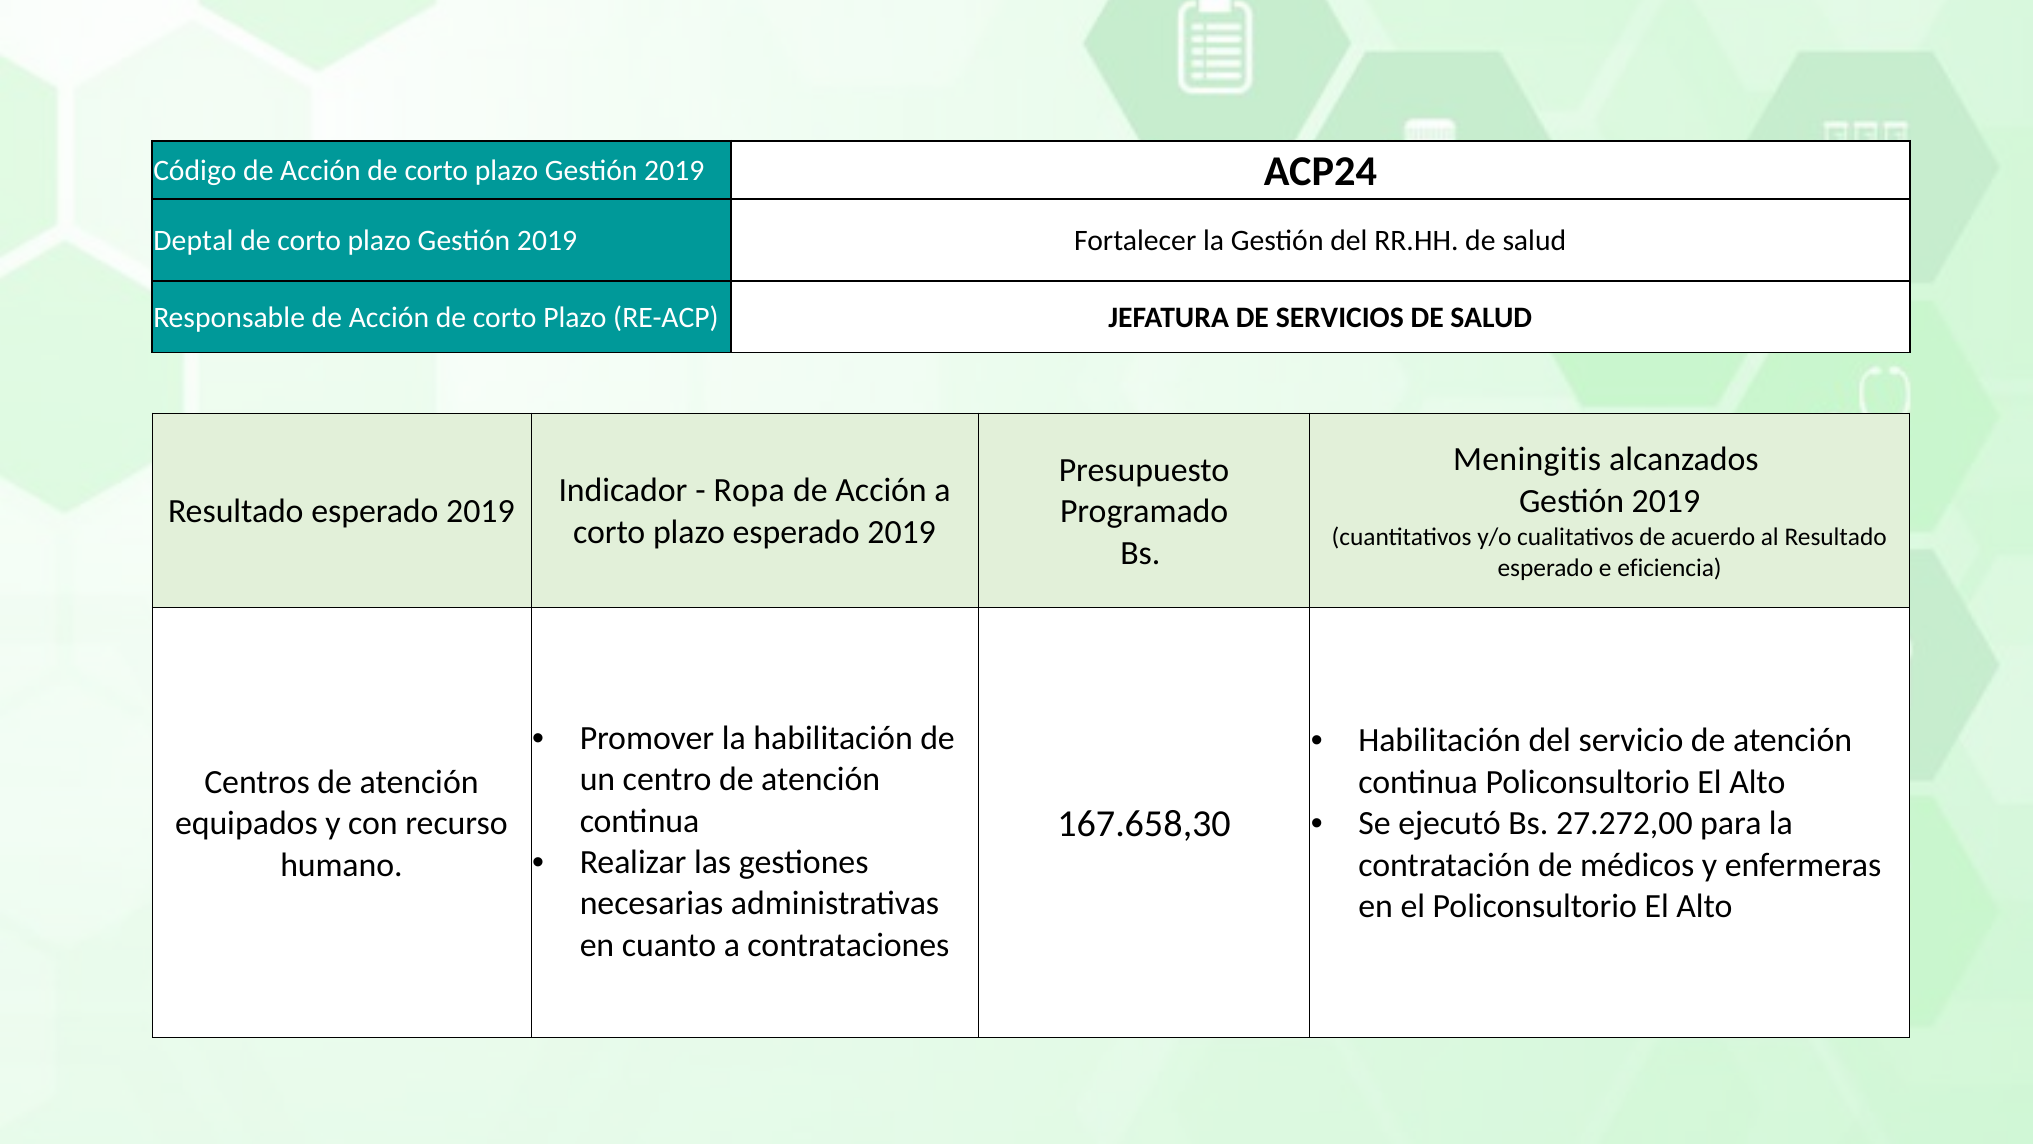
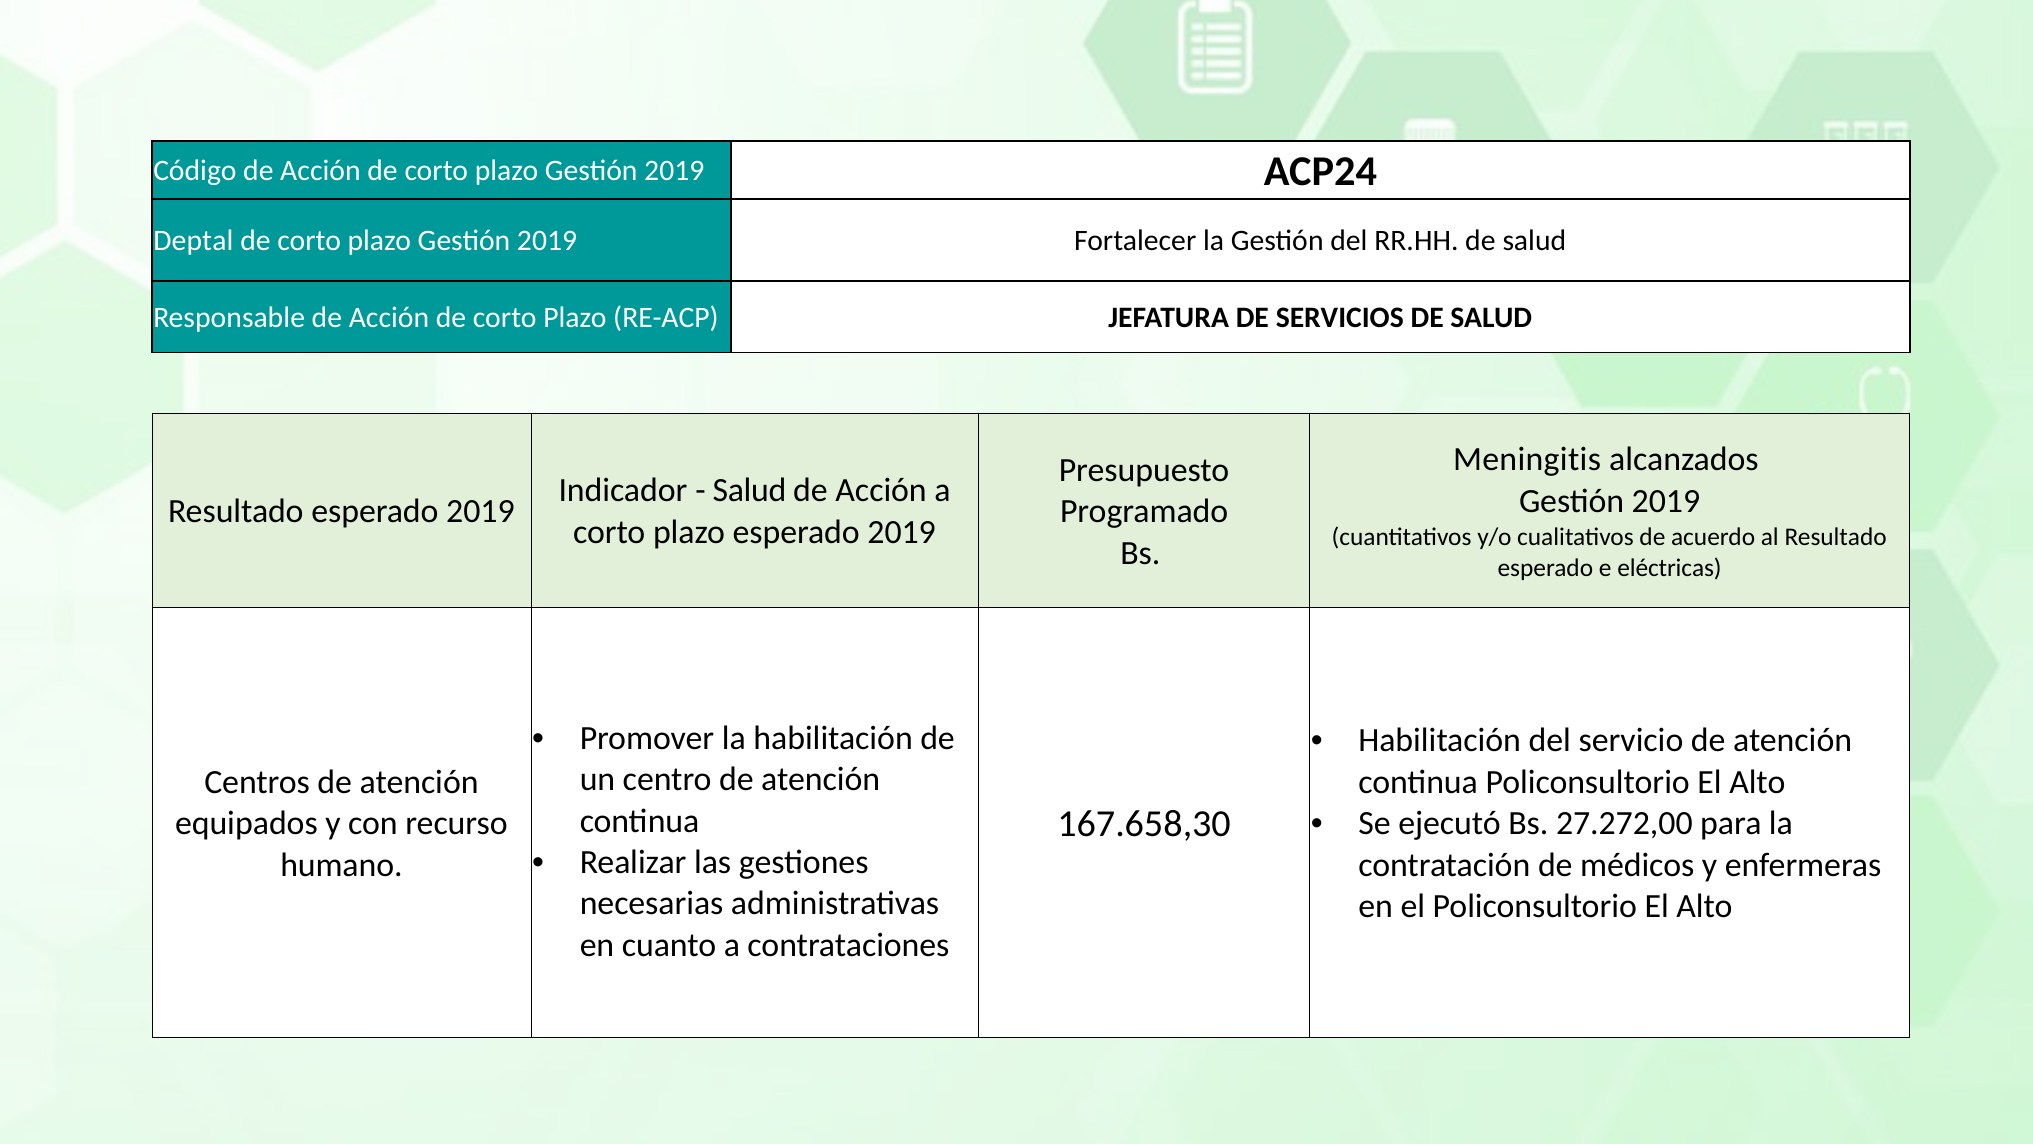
Ropa: Ropa -> Salud (749, 490)
eficiencia: eficiencia -> eléctricas (1669, 568)
